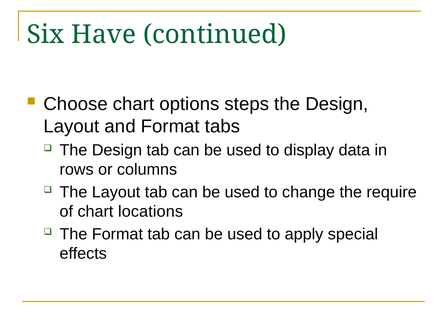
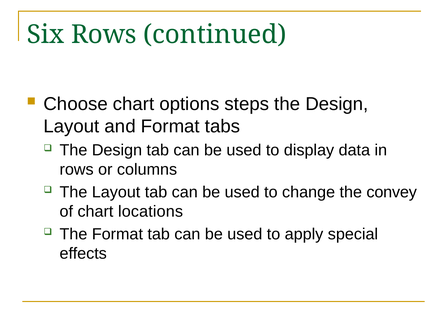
Six Have: Have -> Rows (104, 35)
require: require -> convey (392, 192)
